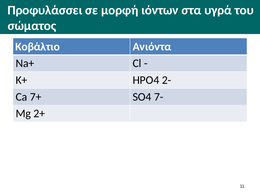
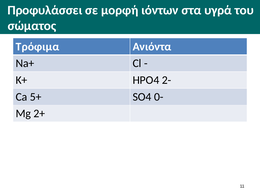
Κοβάλτιο: Κοβάλτιο -> Τρόφιμα (38, 47)
7+: 7+ -> 5+ (36, 97)
7-: 7- -> 0- (159, 97)
